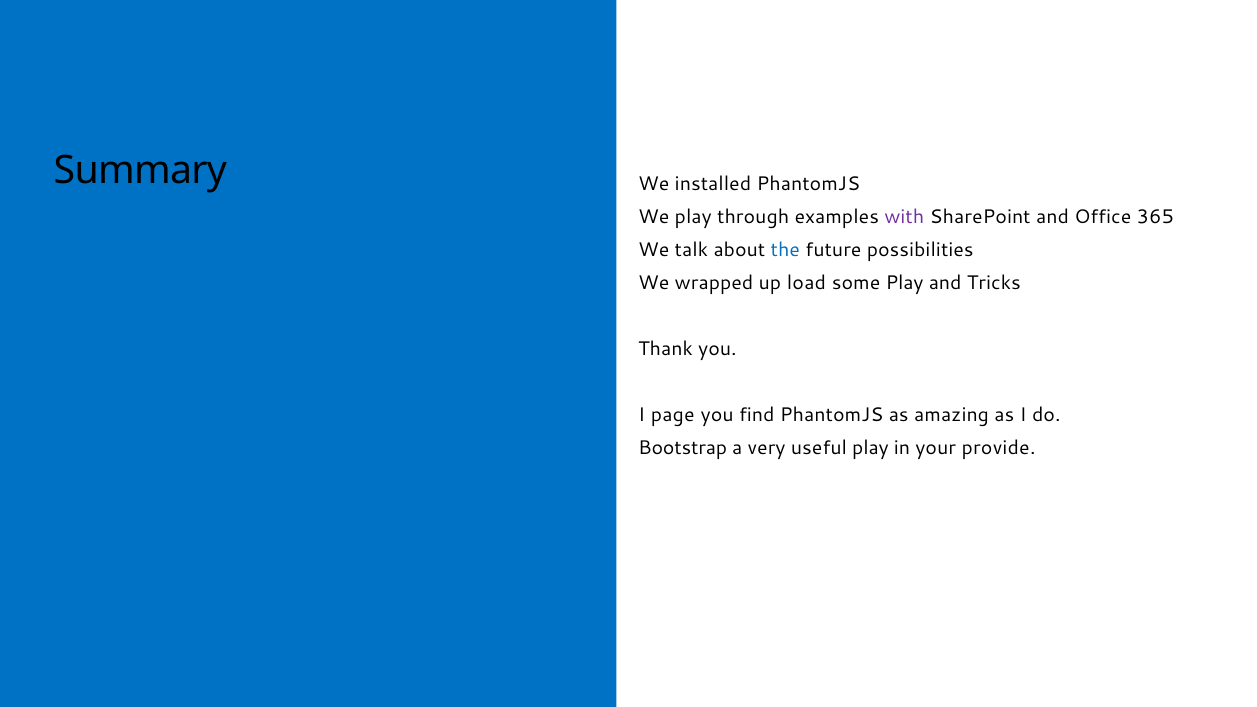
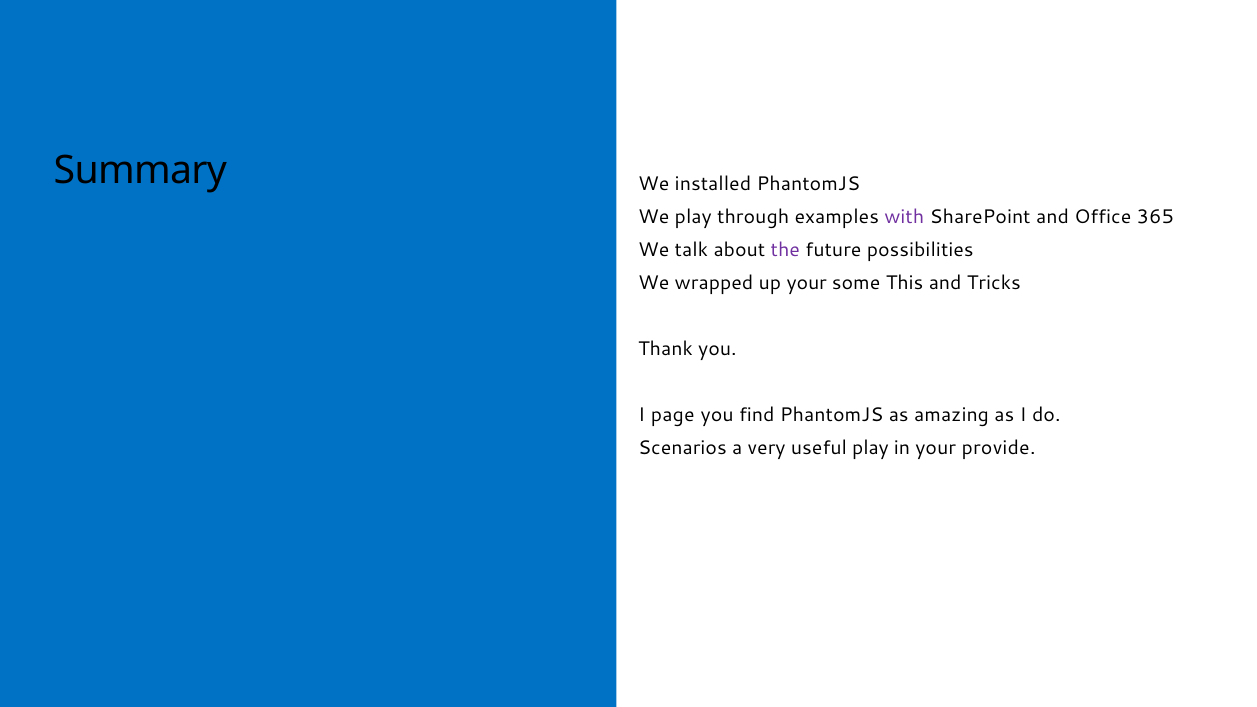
the colour: blue -> purple (785, 250)
up load: load -> your (807, 283)
some Play: Play -> This (905, 283)
Bootstrap: Bootstrap -> Scenarios (682, 448)
